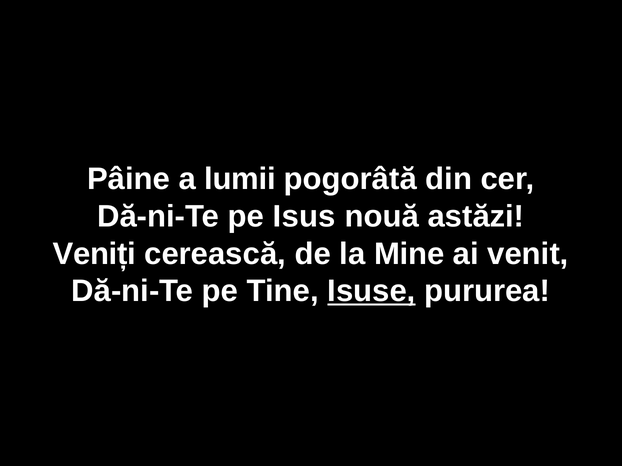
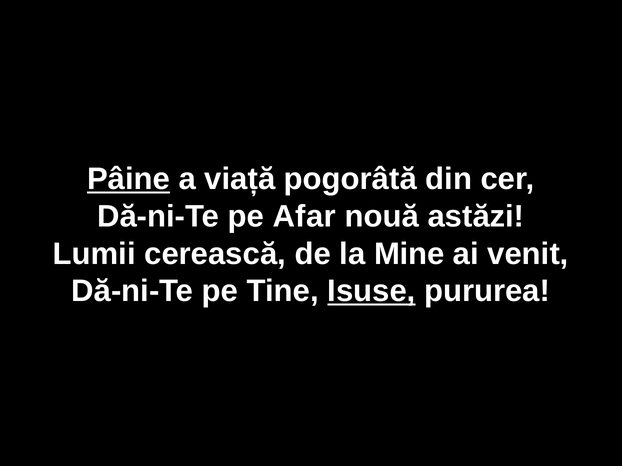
Pâine underline: none -> present (129, 179)
lumii: lumii -> viață (240, 179)
Isus: Isus -> Afar (304, 217)
Veniți: Veniți -> Lumii (94, 254)
